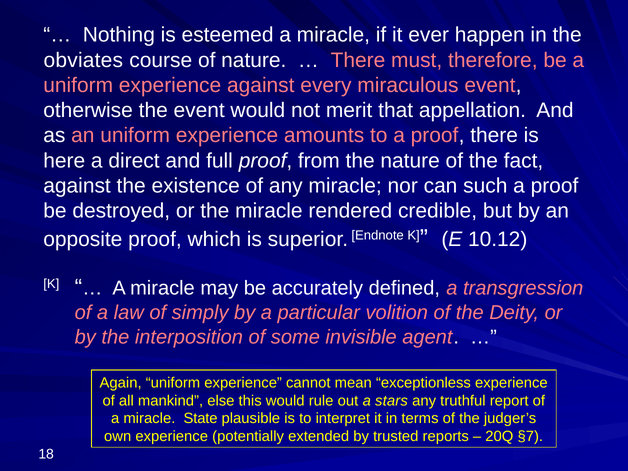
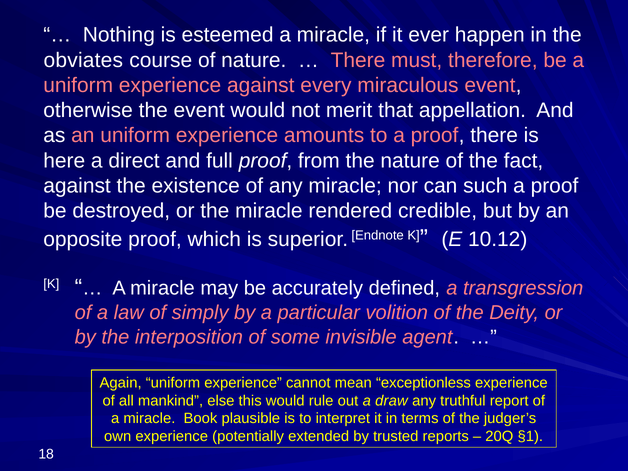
stars: stars -> draw (391, 401)
State: State -> Book (201, 419)
§7: §7 -> §1 (530, 436)
